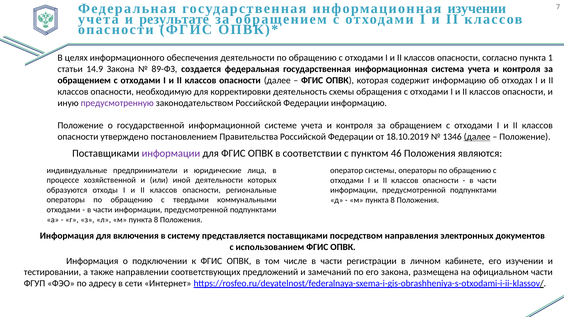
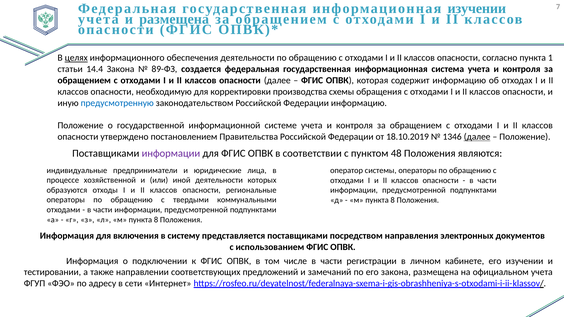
и результате: результате -> размещена (174, 19)
целях underline: none -> present (76, 58)
14.9: 14.9 -> 14.4 (95, 69)
деятельность: деятельность -> производства (300, 92)
предусмотренную colour: purple -> blue (117, 103)
46: 46 -> 48 (396, 154)
официальном части: части -> учета (542, 272)
